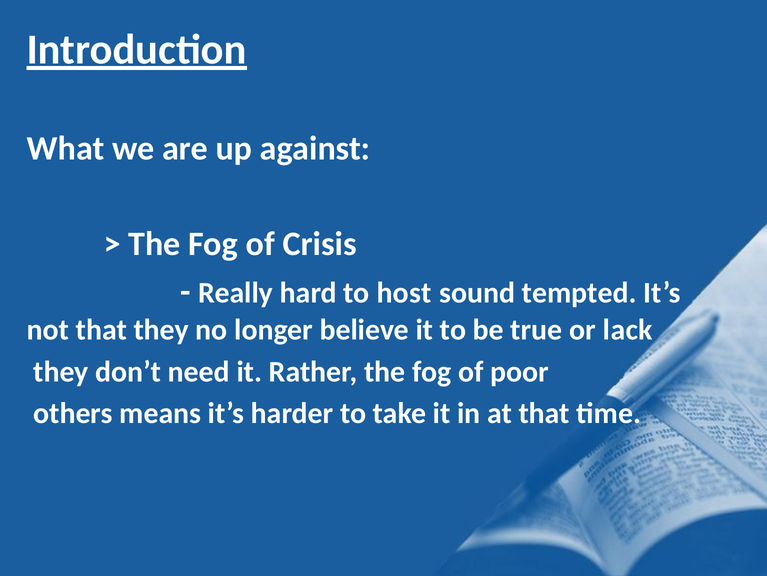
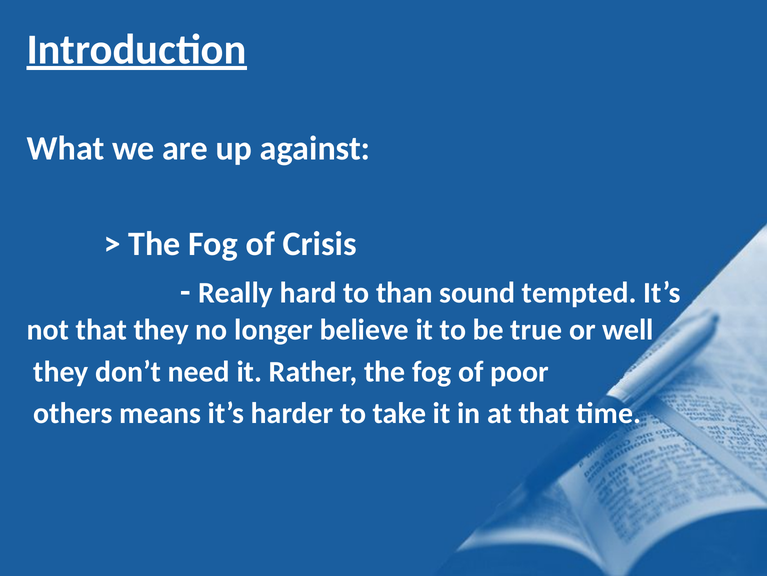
host: host -> than (404, 293)
lack: lack -> well (628, 329)
